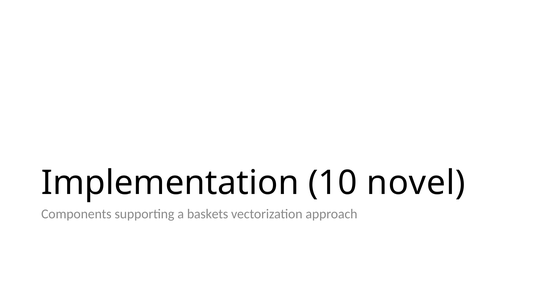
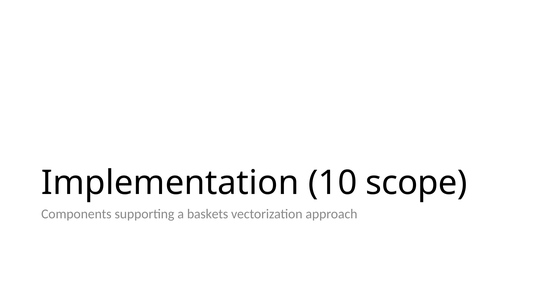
novel: novel -> scope (416, 183)
